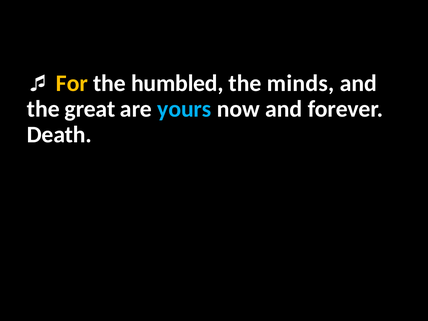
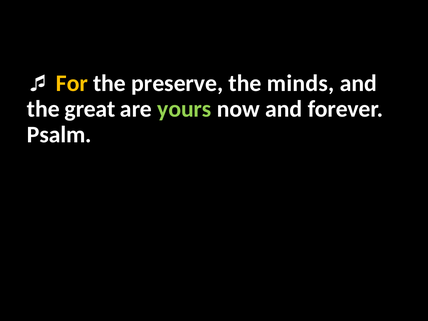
humbled: humbled -> preserve (177, 83)
yours colour: light blue -> light green (184, 109)
Death: Death -> Psalm (59, 135)
